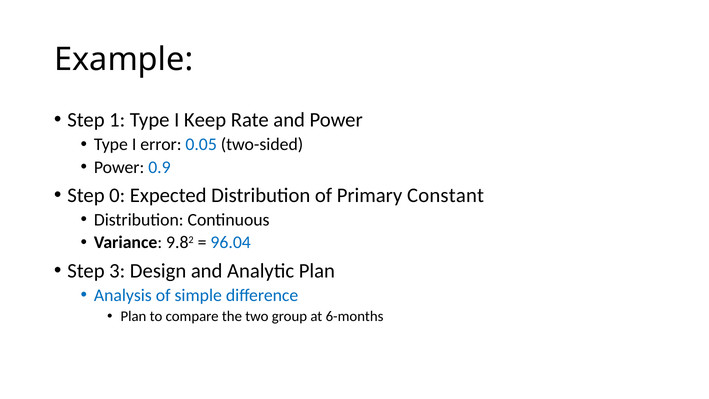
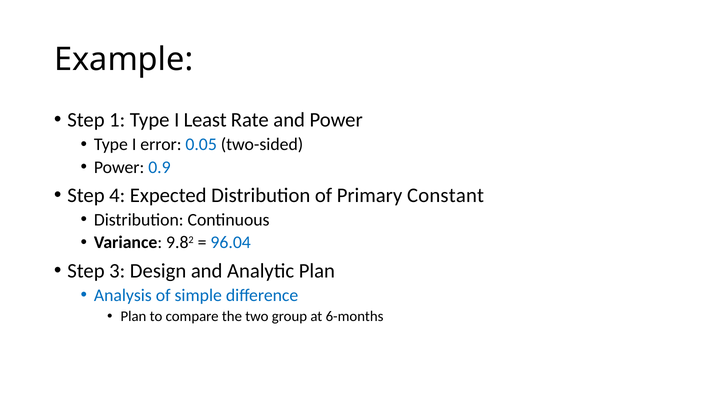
Keep: Keep -> Least (205, 120)
0: 0 -> 4 (117, 195)
